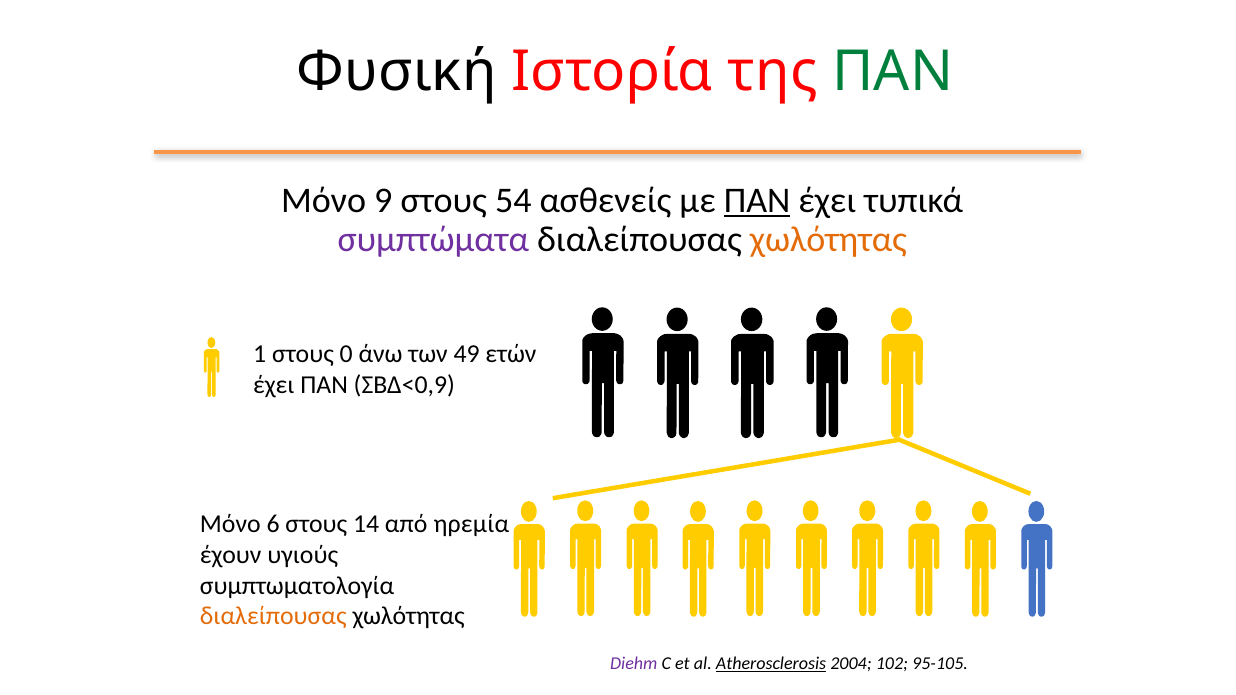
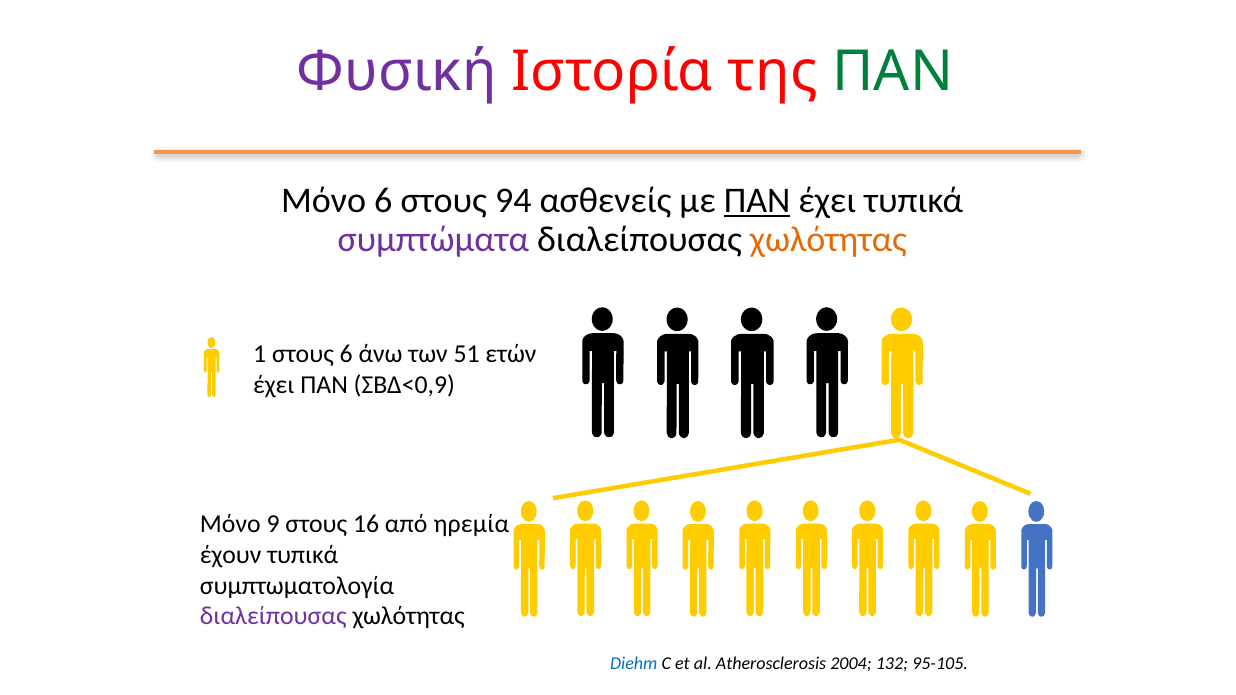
Φυσική colour: black -> purple (397, 71)
Μόνο 9: 9 -> 6 (383, 200)
54: 54 -> 94 (513, 200)
στους 0: 0 -> 6 (346, 354)
49: 49 -> 51 (467, 354)
6: 6 -> 9 (273, 524)
14: 14 -> 16 (366, 524)
έχουν υγιούς: υγιούς -> τυπικά (303, 555)
διαλείπουσας colour: orange -> purple (273, 617)
Diehm colour: purple -> blue (634, 664)
Atherosclerosis underline: present -> none (771, 664)
102: 102 -> 132 (892, 664)
